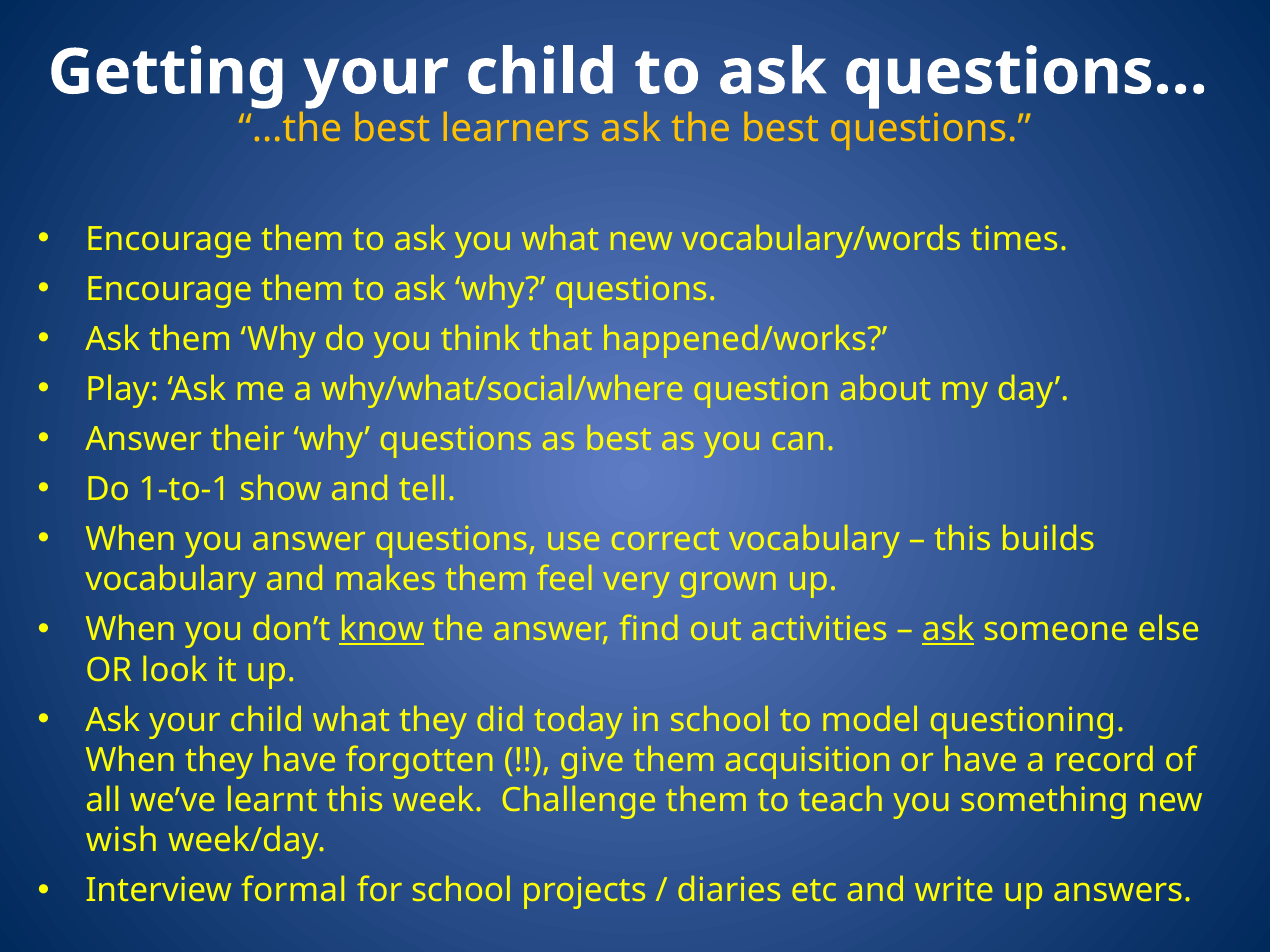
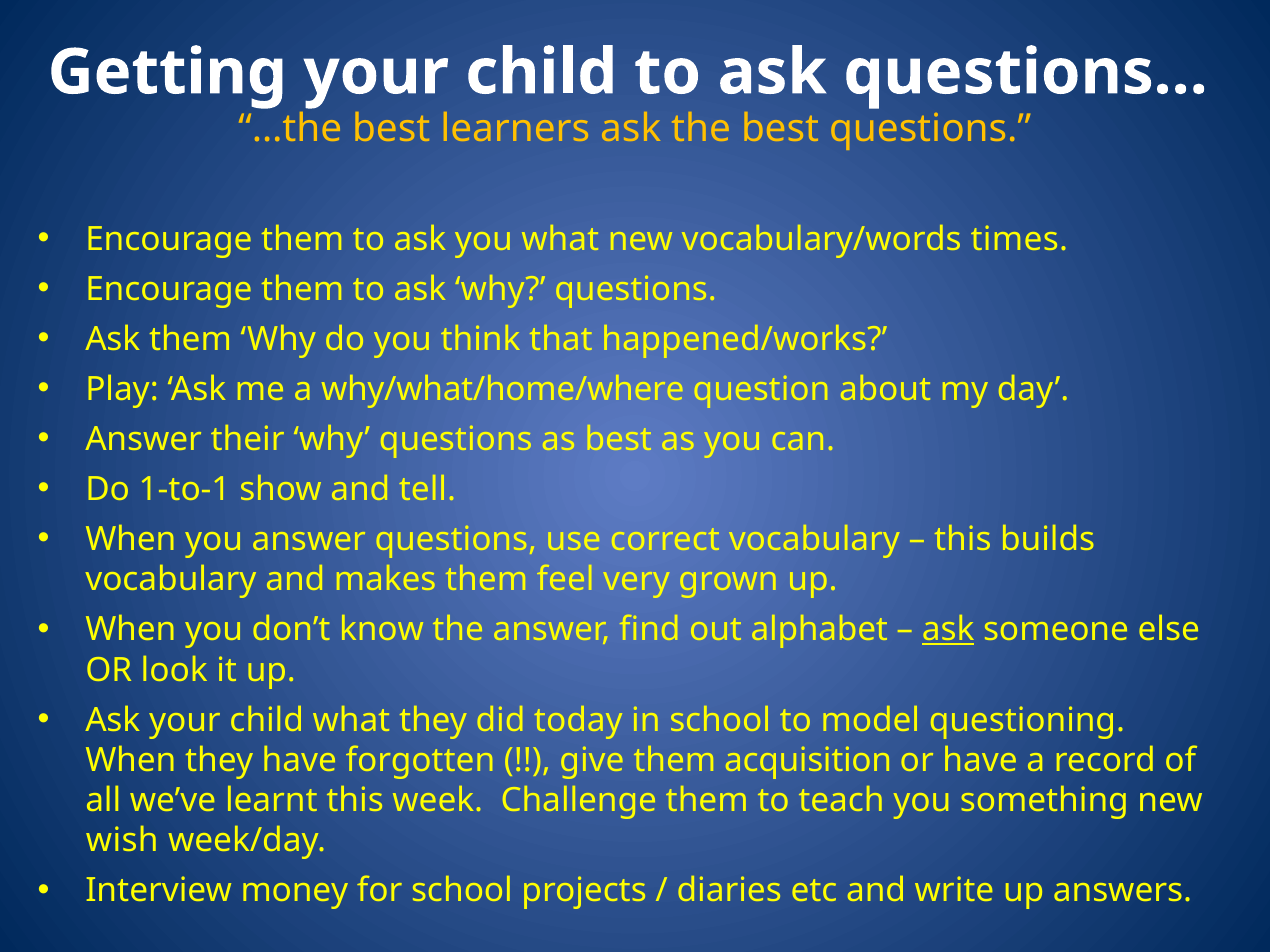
why/what/social/where: why/what/social/where -> why/what/home/where (503, 390)
know underline: present -> none (382, 630)
activities: activities -> alphabet (819, 630)
formal: formal -> money (294, 891)
